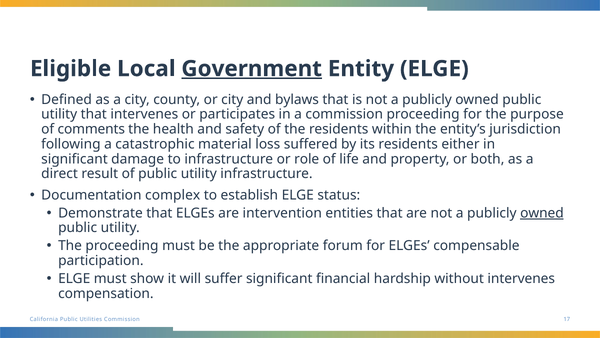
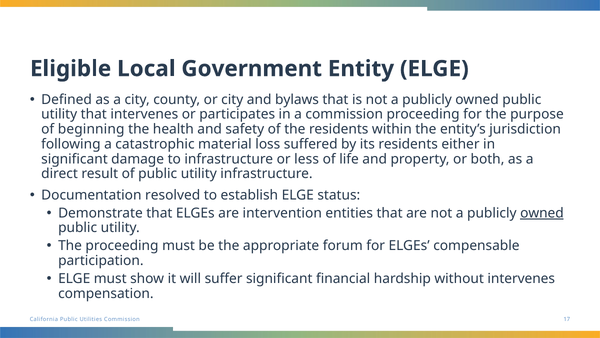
Government underline: present -> none (252, 69)
comments: comments -> beginning (91, 129)
role: role -> less (307, 159)
complex: complex -> resolved (173, 195)
